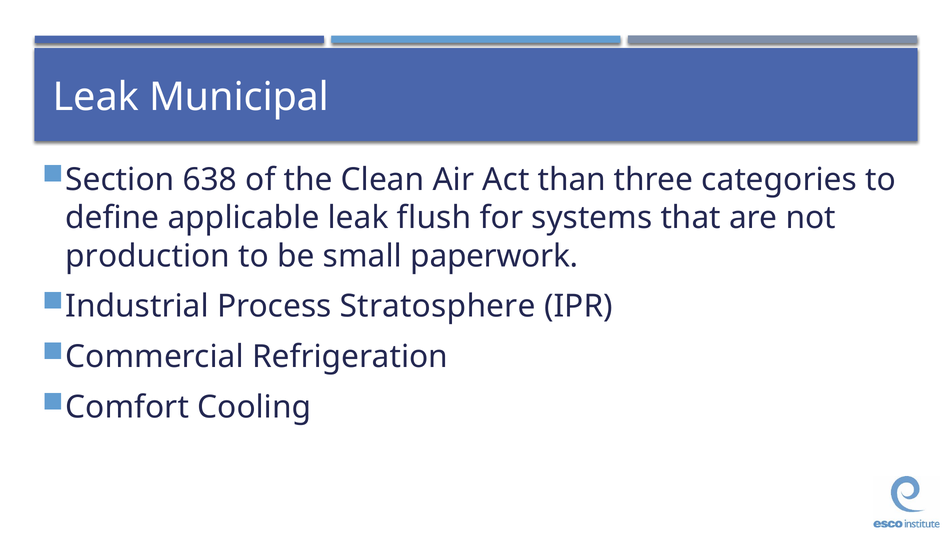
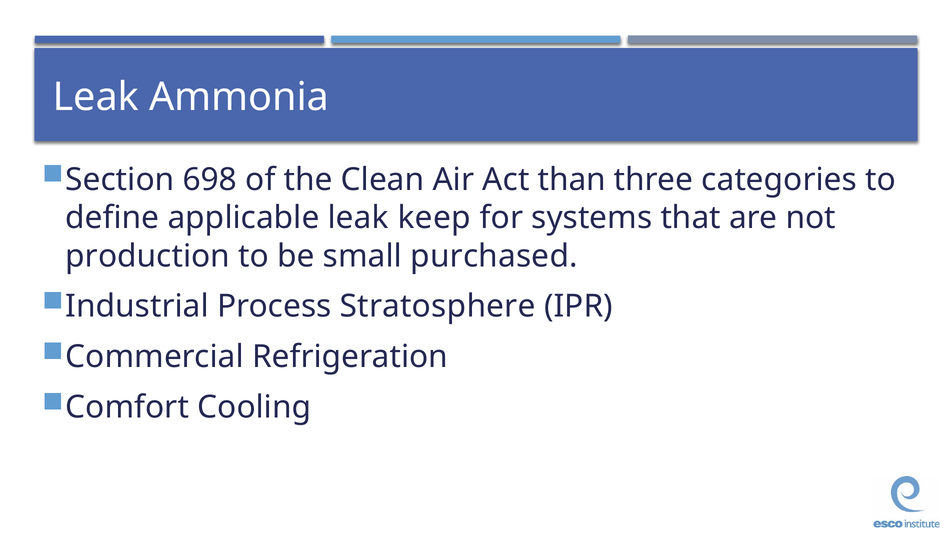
Municipal: Municipal -> Ammonia (239, 97)
638: 638 -> 698 (210, 180)
flush: flush -> keep (434, 218)
paperwork: paperwork -> purchased (494, 256)
